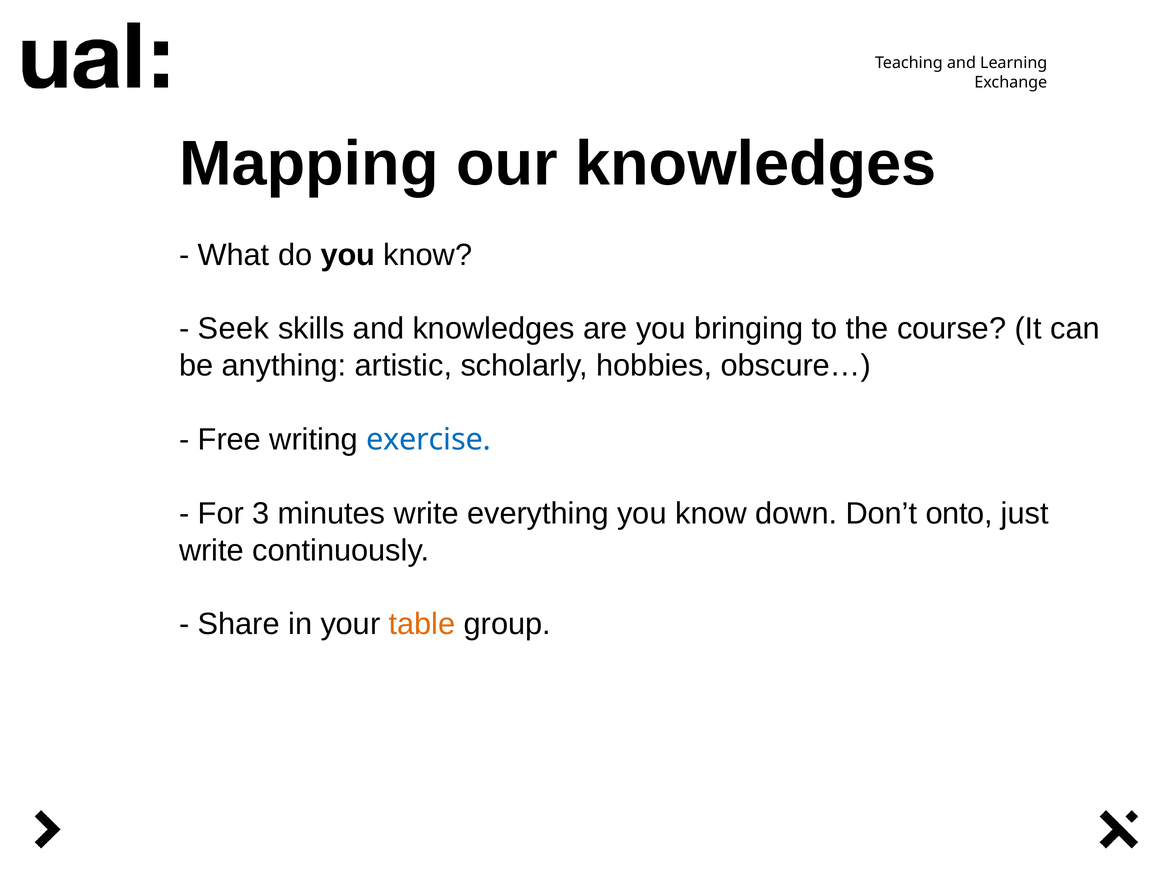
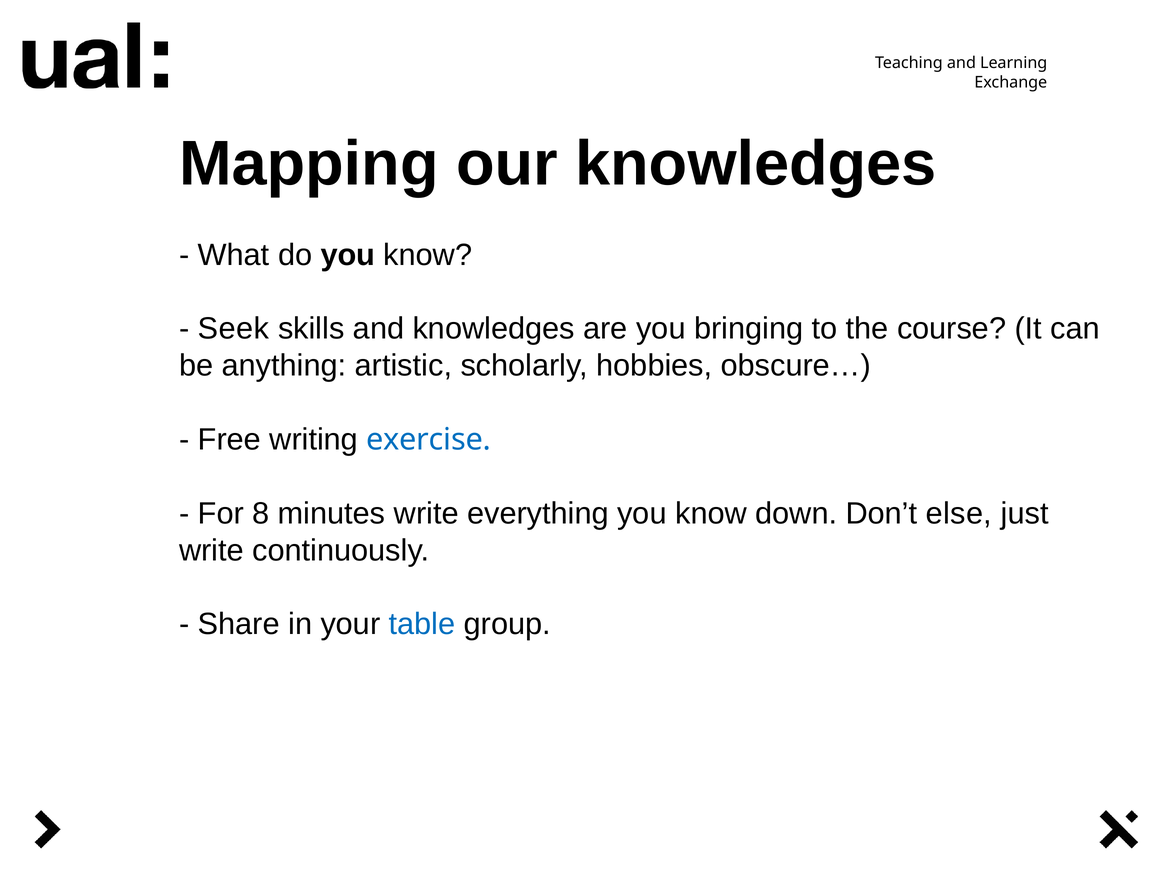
3: 3 -> 8 (261, 513)
onto: onto -> else (959, 513)
table colour: orange -> blue (422, 624)
